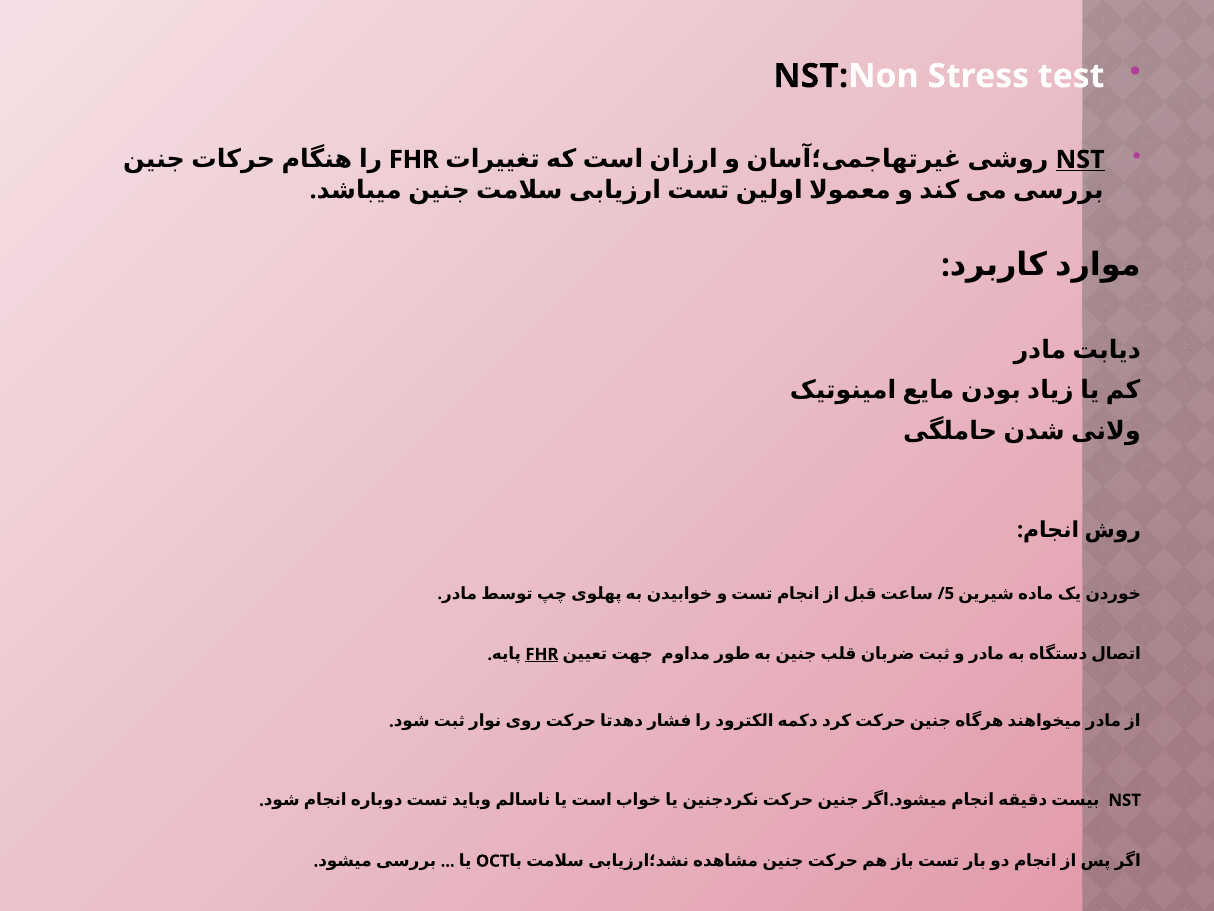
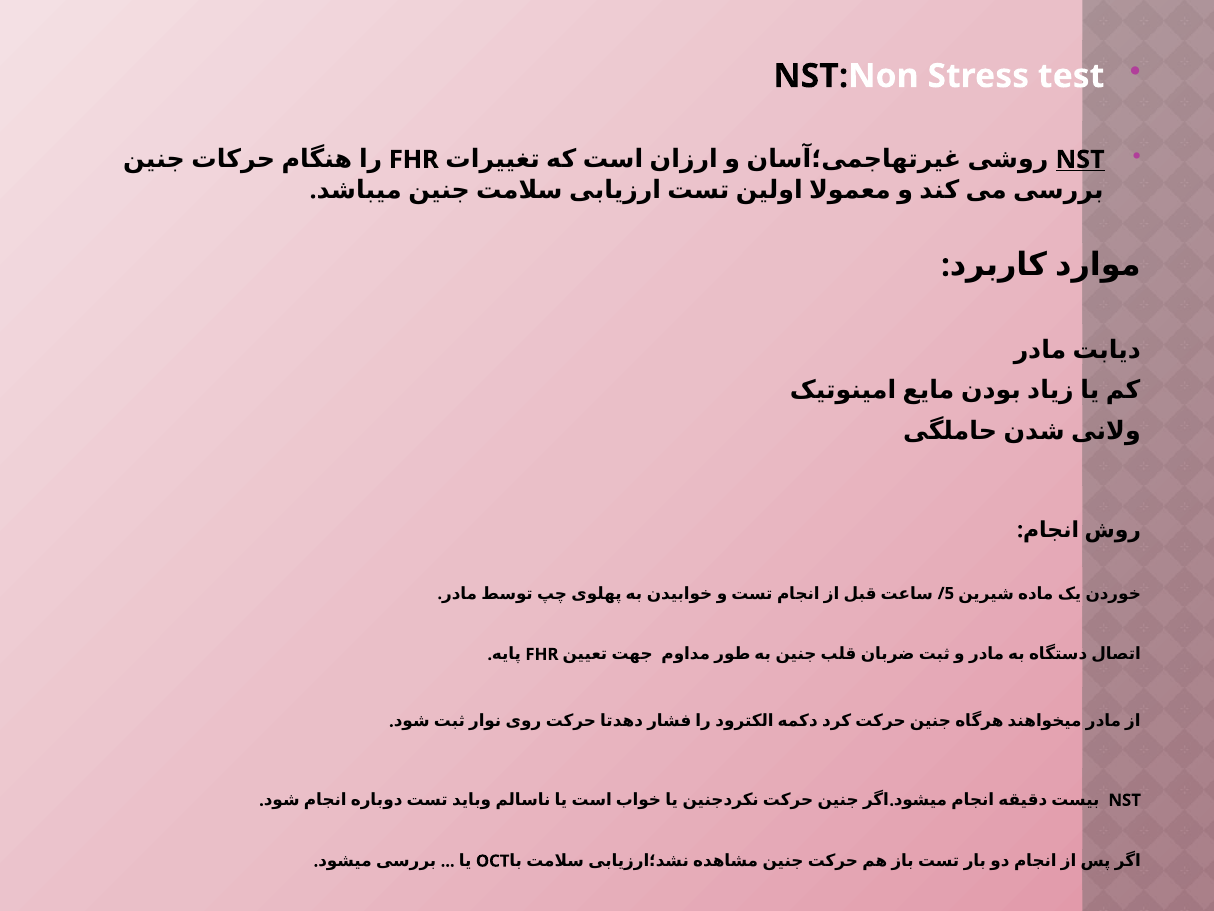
FHR underline: present -> none (542, 654)
